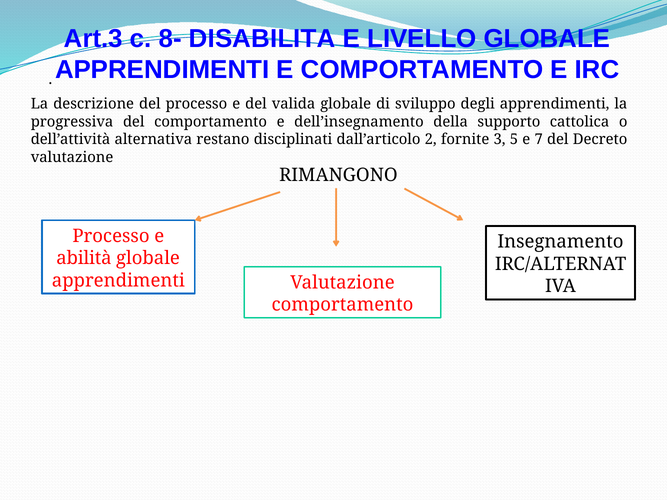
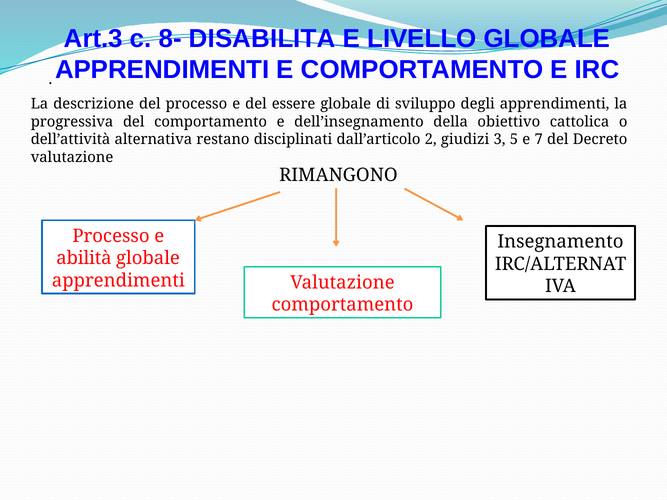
valida: valida -> essere (294, 104)
supporto: supporto -> obiettivo (509, 122)
fornite: fornite -> giudizi (465, 140)
